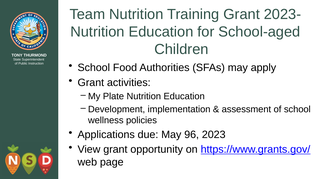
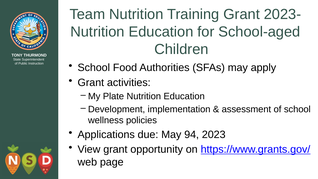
96: 96 -> 94 (192, 134)
